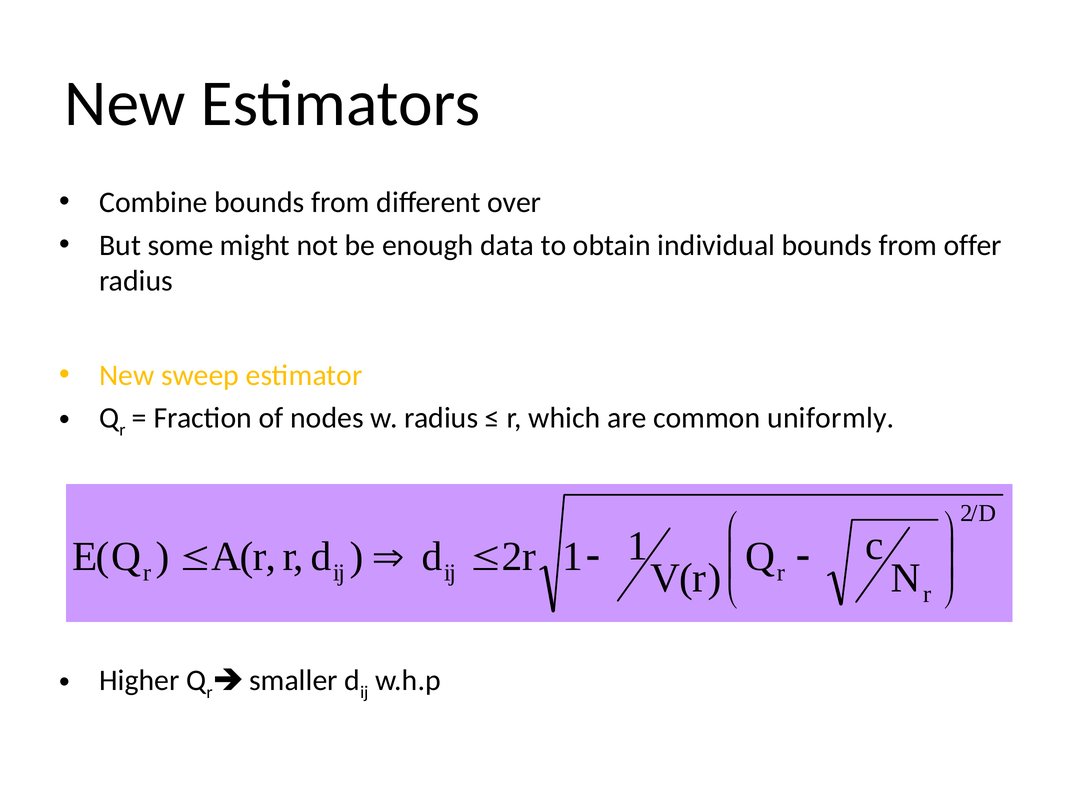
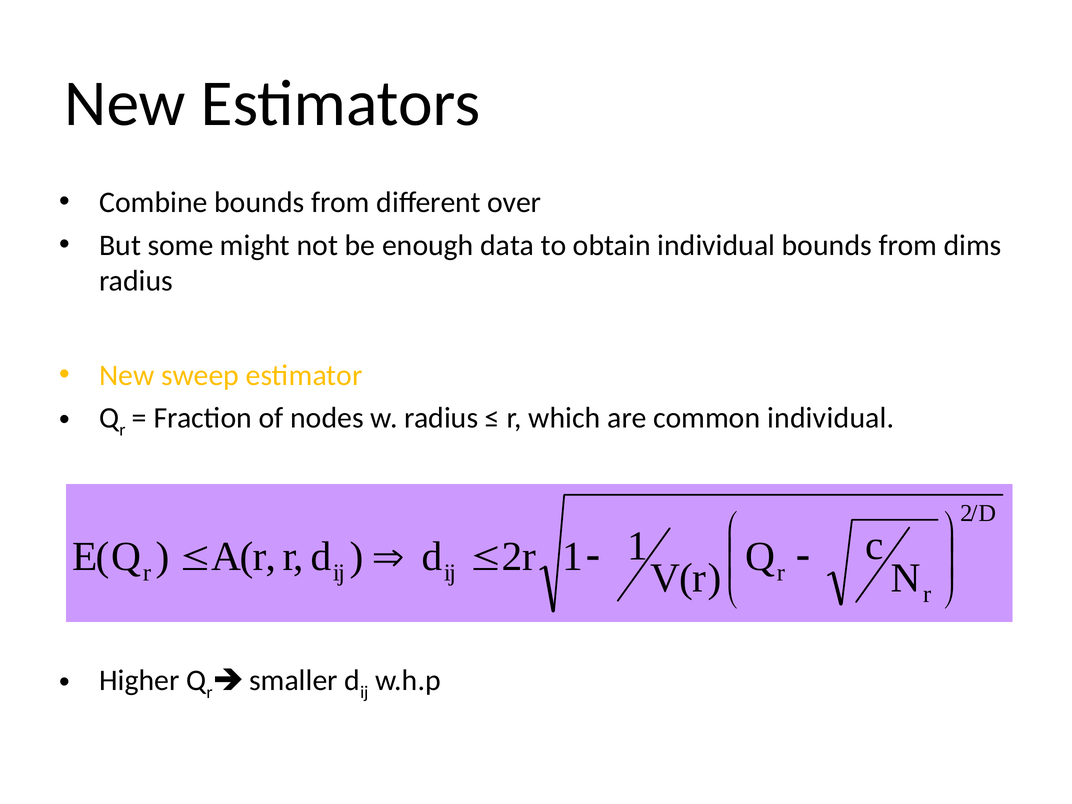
offer: offer -> dims (973, 245)
common uniformly: uniformly -> individual (831, 418)
